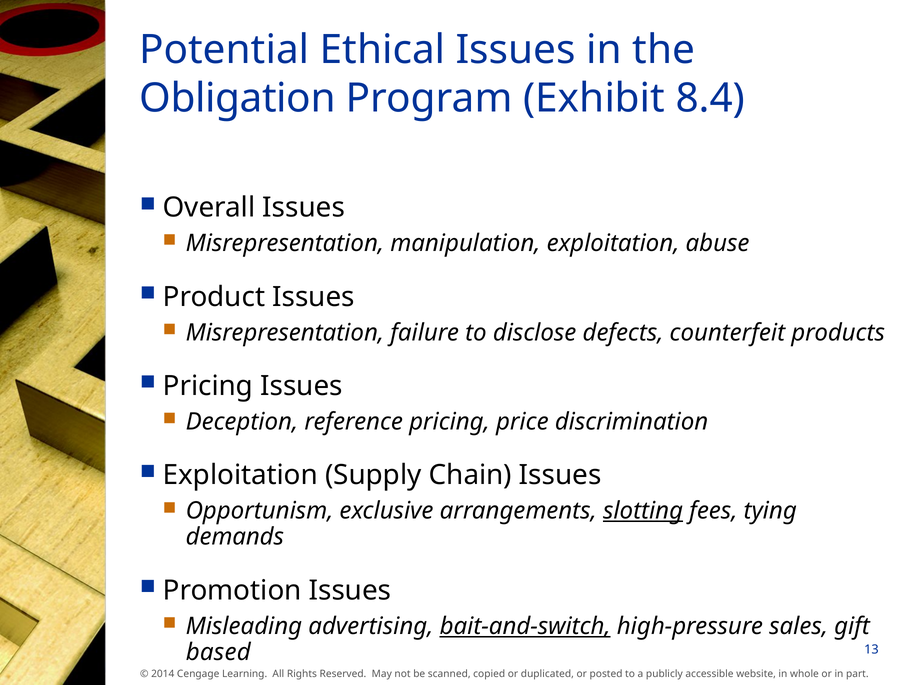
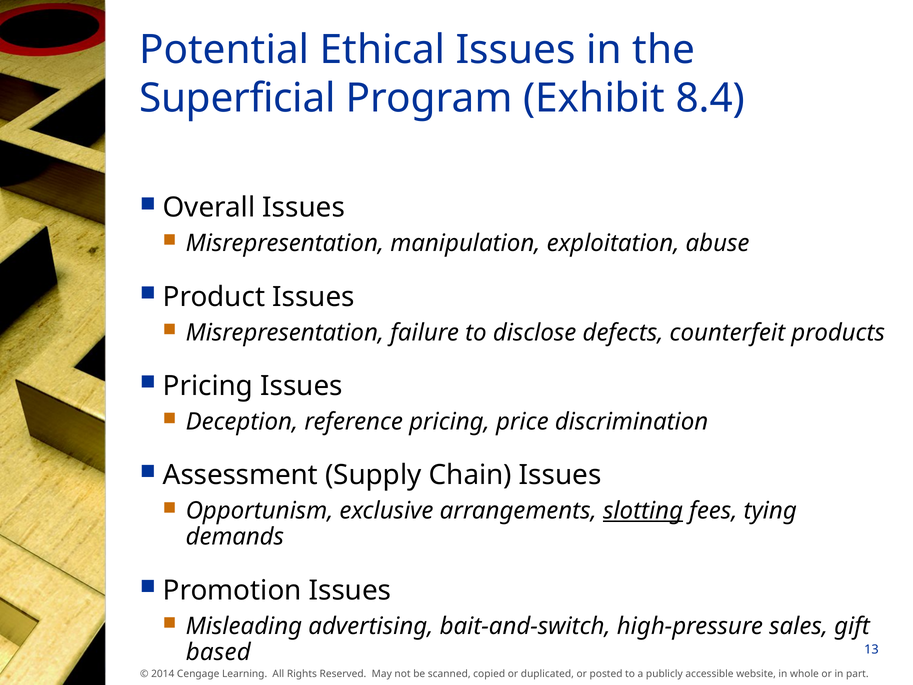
Obligation: Obligation -> Superficial (237, 98)
Exploitation: Exploitation -> Assessment (240, 475)
bait-and-switch underline: present -> none (525, 626)
